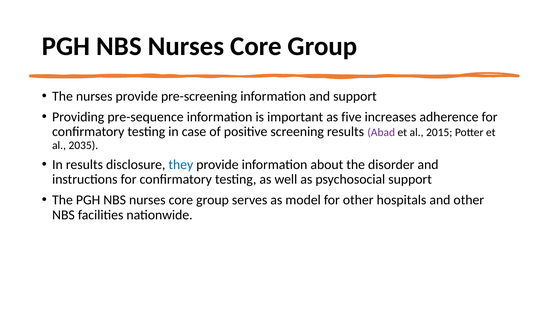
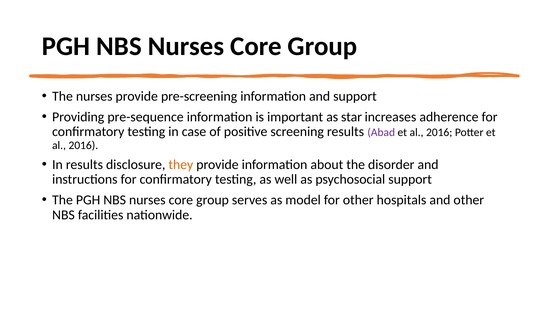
five: five -> star (351, 117)
2015: 2015 -> 2016 (439, 132)
2035: 2035 -> 2016 (83, 145)
they colour: blue -> orange (181, 165)
